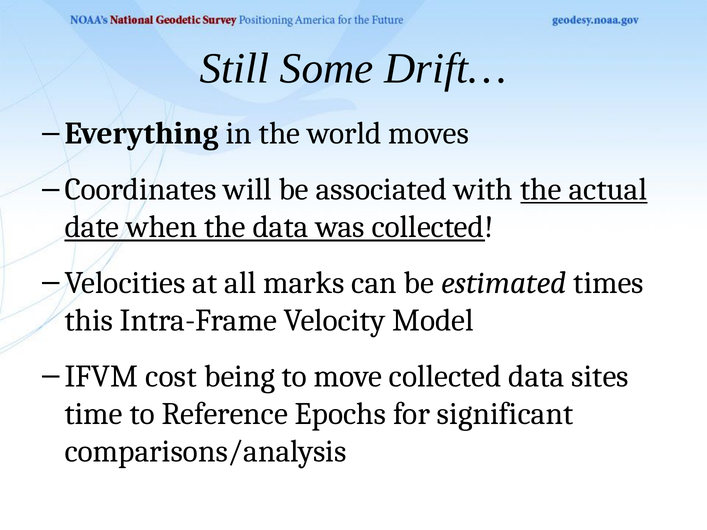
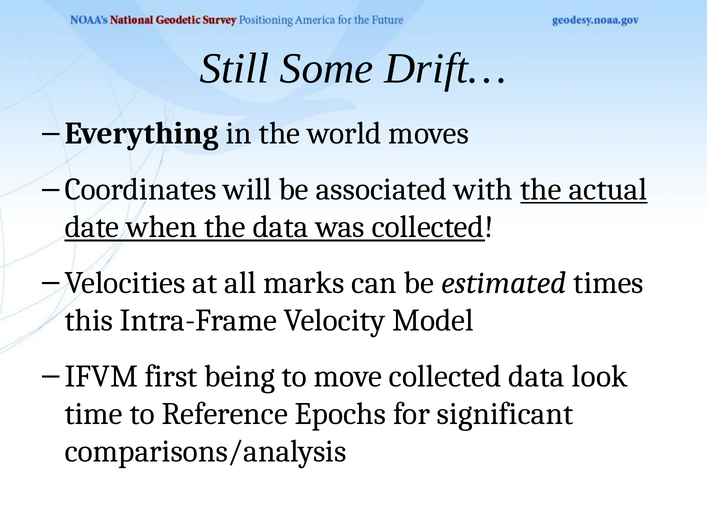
cost: cost -> first (171, 376)
sites: sites -> look (600, 376)
